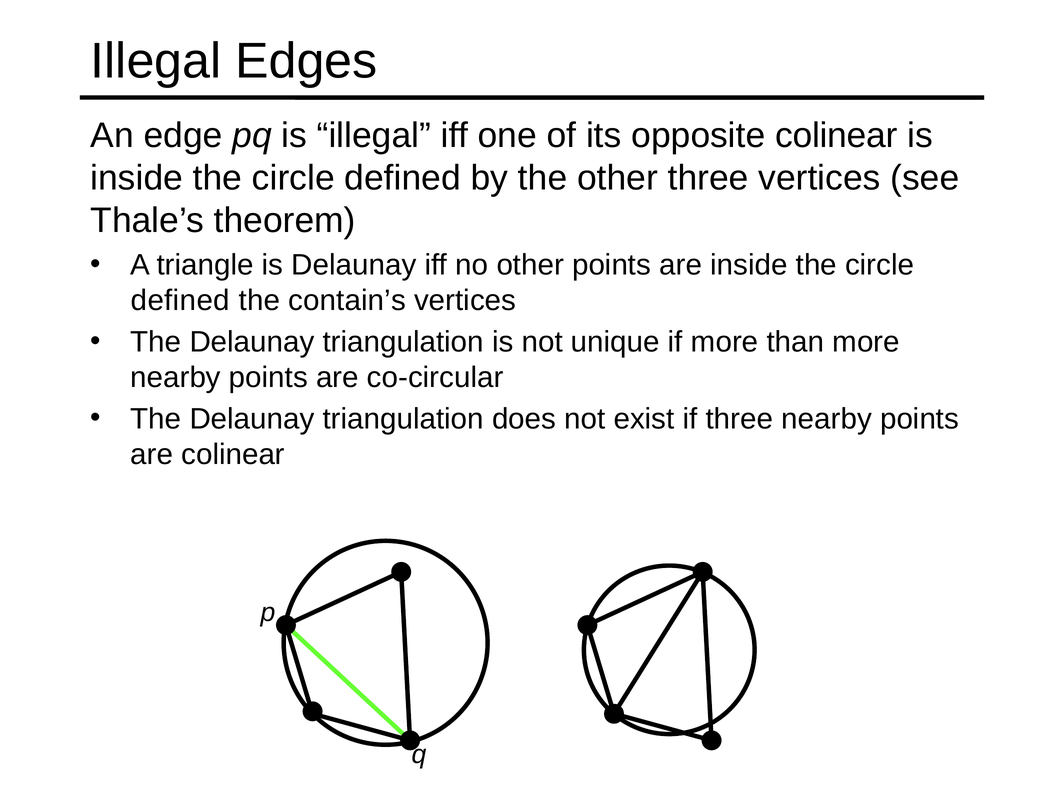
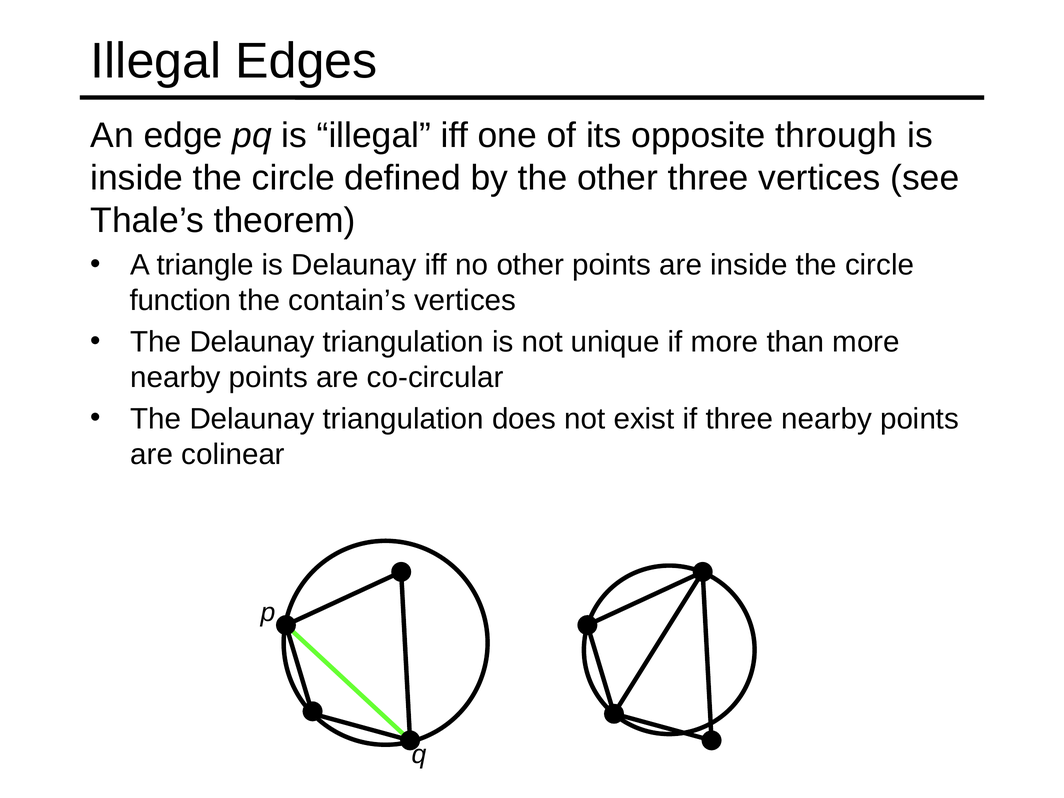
opposite colinear: colinear -> through (836, 135)
defined: defined -> function (181, 301)
